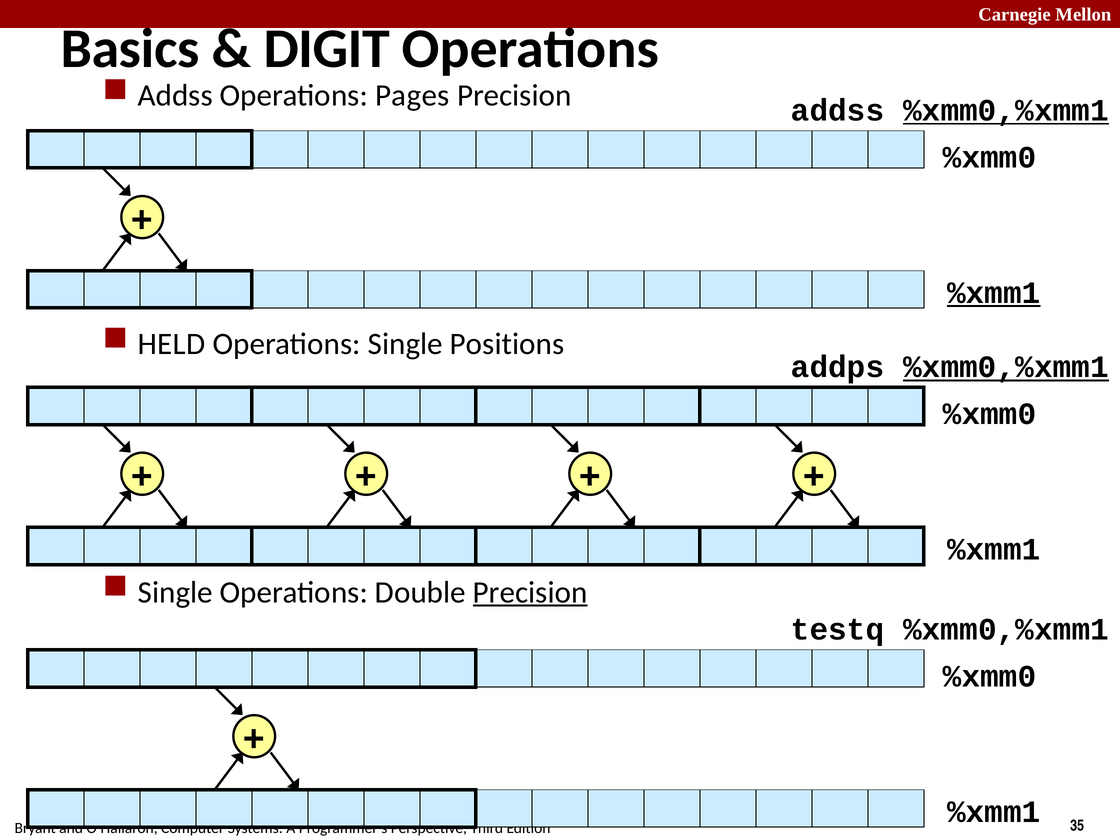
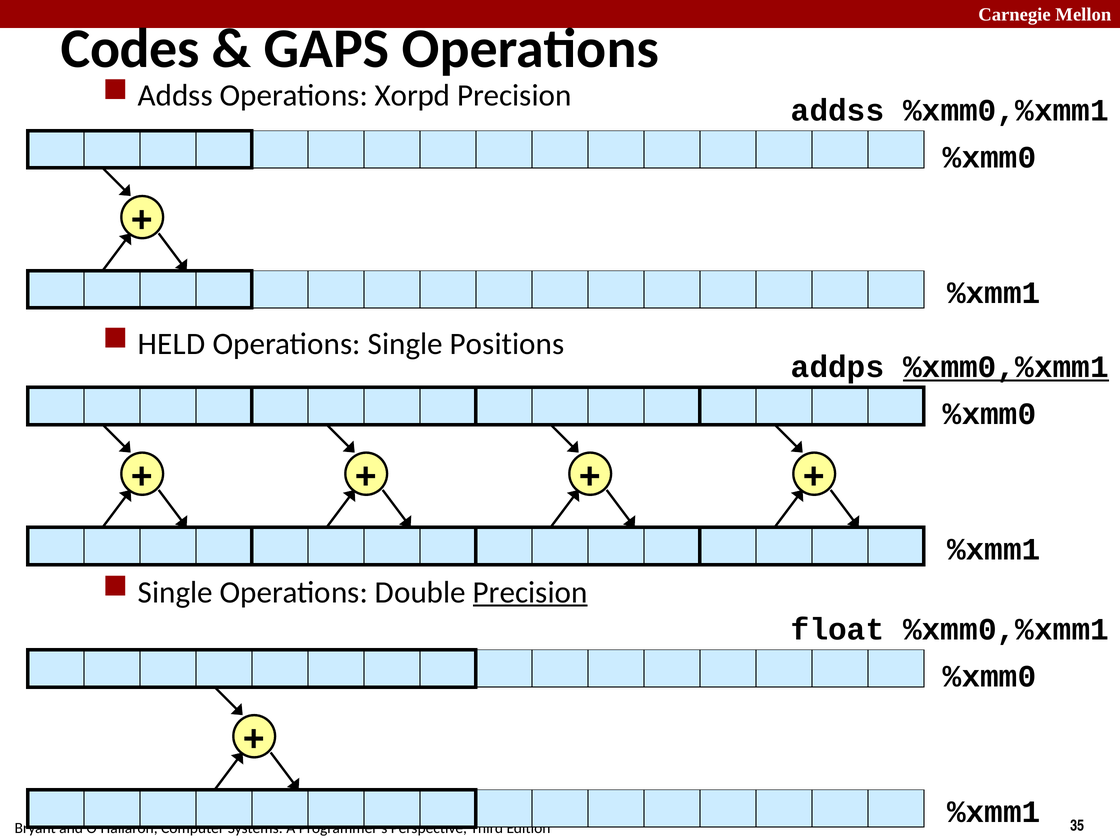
Basics: Basics -> Codes (130, 49)
DIGIT: DIGIT -> GAPS (327, 49)
Pages: Pages -> Xorpd (413, 96)
%xmm0,%xmm1 underline: present -> none (1006, 110)
%xmm1 underline: present -> none (994, 293)
testq: testq -> float (838, 629)
